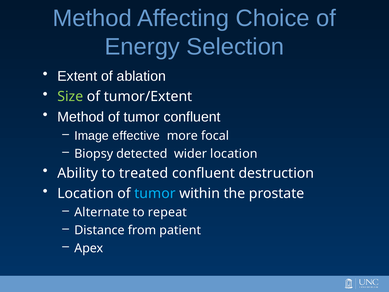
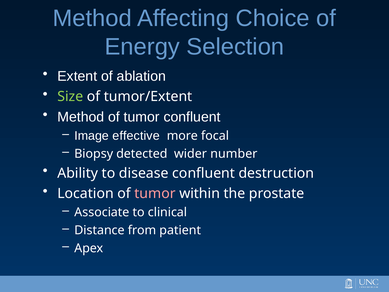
wider location: location -> number (234, 154)
treated: treated -> disease (144, 173)
tumor colour: light blue -> pink (155, 193)
Alternate: Alternate -> Associate (102, 212)
repeat: repeat -> clinical (167, 212)
